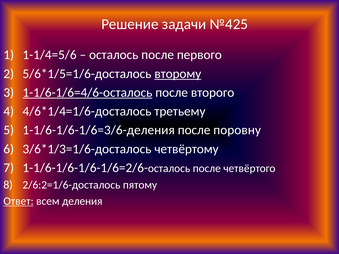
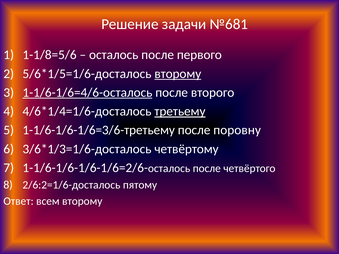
№425: №425 -> №681 (229, 24)
1-1/4=5/6: 1-1/4=5/6 -> 1-1/8=5/6 (50, 55)
третьему underline: none -> present (180, 111)
1-1/6-1/6-1/6=3/6-деления: 1-1/6-1/6-1/6=3/6-деления -> 1-1/6-1/6-1/6=3/6-третьему (99, 130)
Ответ underline: present -> none (18, 201)
всем деления: деления -> второму (82, 201)
